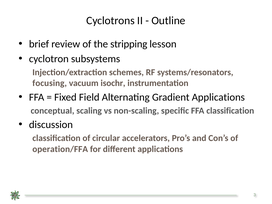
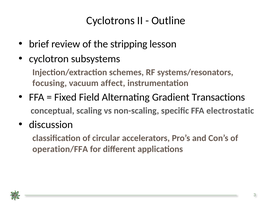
isochr: isochr -> affect (113, 83)
Gradient Applications: Applications -> Transactions (218, 97)
FFA classification: classification -> electrostatic (230, 111)
